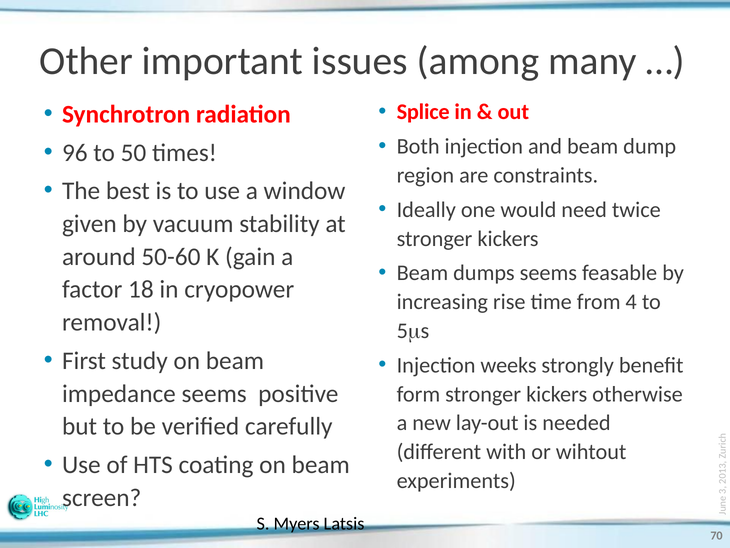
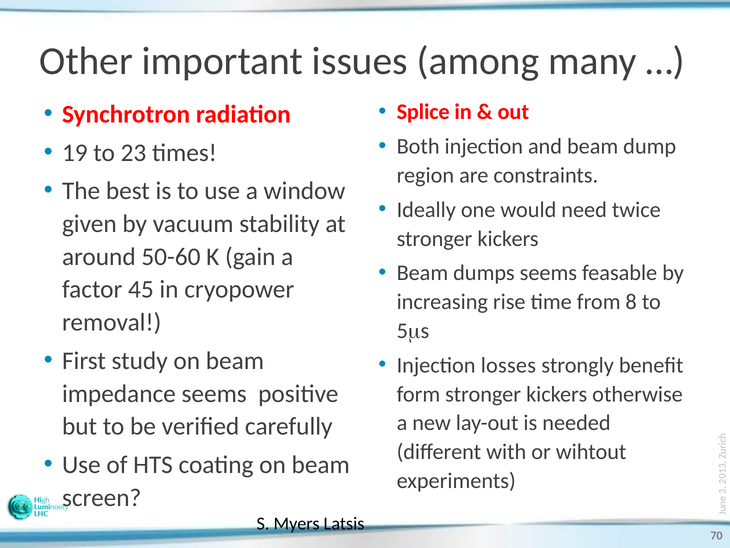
96: 96 -> 19 (75, 153)
50: 50 -> 23 (134, 153)
18: 18 -> 45 (141, 289)
4: 4 -> 8 (631, 302)
weeks: weeks -> losses (508, 365)
